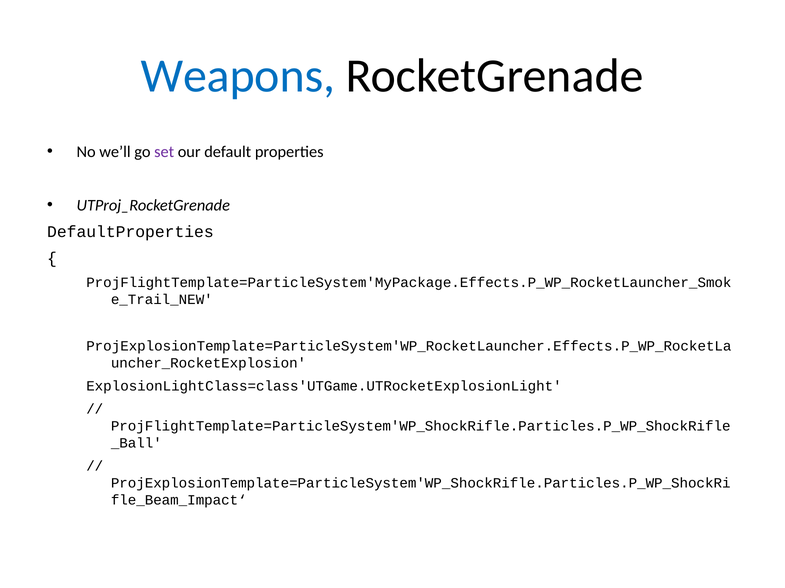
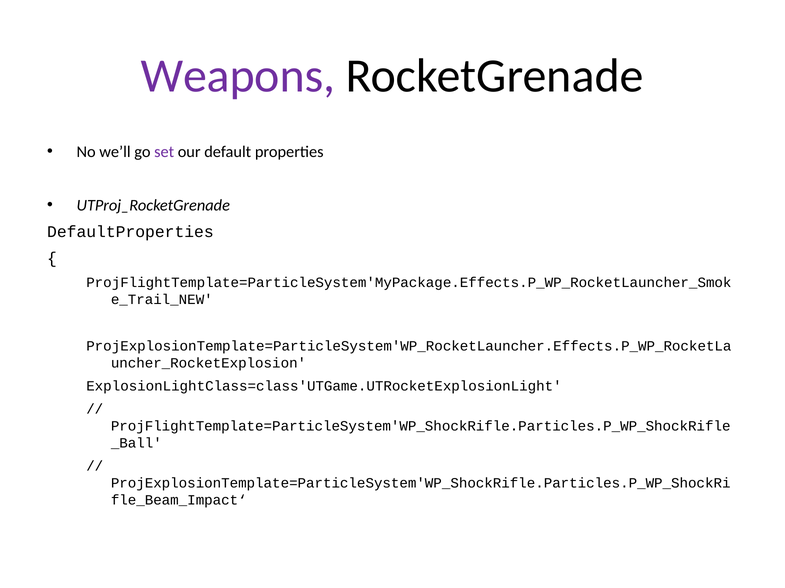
Weapons colour: blue -> purple (238, 76)
